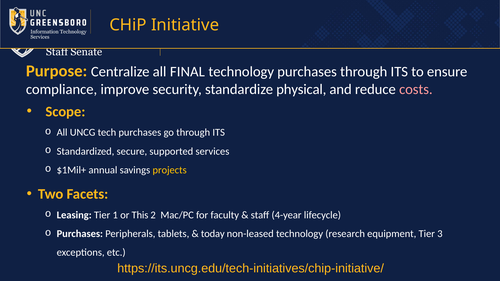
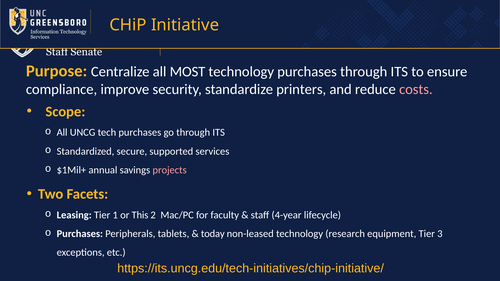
FINAL: FINAL -> MOST (188, 72)
physical: physical -> printers (301, 90)
projects colour: yellow -> pink (170, 170)
